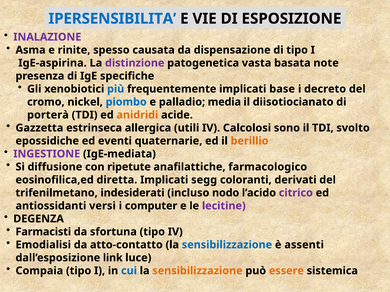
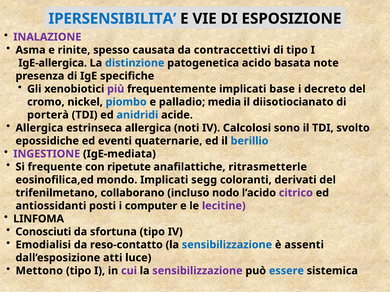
dispensazione: dispensazione -> contraccettivi (232, 50)
IgE-aspirina: IgE-aspirina -> IgE-allergica (53, 63)
distinzione colour: purple -> blue (135, 63)
vasta: vasta -> acido (257, 63)
più colour: blue -> purple (116, 89)
anidridi colour: orange -> blue (137, 115)
Gazzetta: Gazzetta -> Allergica (39, 128)
utili: utili -> noti (187, 128)
berillio colour: orange -> blue (250, 141)
diffusione: diffusione -> frequente (55, 167)
farmacologico: farmacologico -> ritrasmetterle (268, 167)
diretta: diretta -> mondo (117, 180)
indesiderati: indesiderati -> collaborano (132, 193)
versi: versi -> posti (103, 206)
DEGENZA: DEGENZA -> LINFOMA (39, 219)
Farmacisti: Farmacisti -> Conosciuti (43, 232)
atto-contatto: atto-contatto -> reso-contatto (126, 245)
link: link -> atti (113, 258)
Compaia: Compaia -> Mettono (39, 271)
cui colour: blue -> purple (129, 271)
sensibilizzazione colour: orange -> purple (197, 271)
essere colour: orange -> blue (286, 271)
